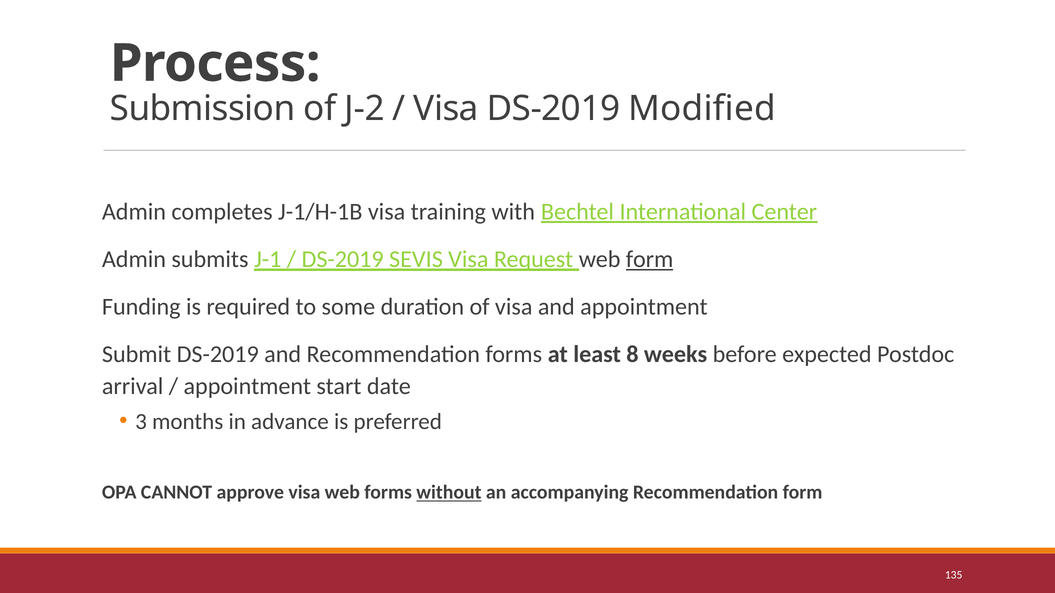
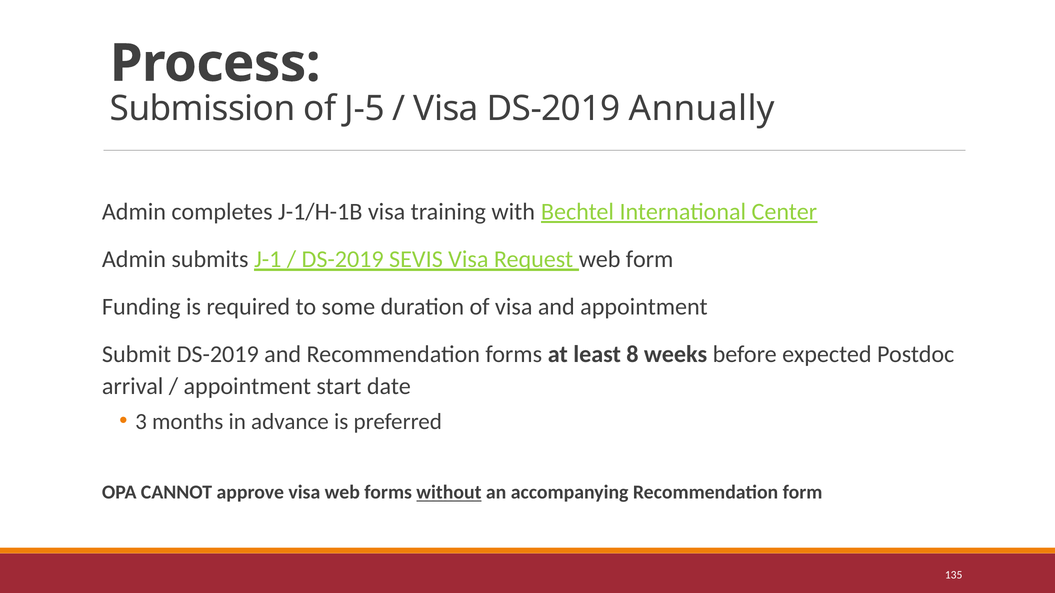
J-2: J-2 -> J-5 (364, 109)
Modified: Modified -> Annually (702, 109)
form underline: present -> none (650, 260)
